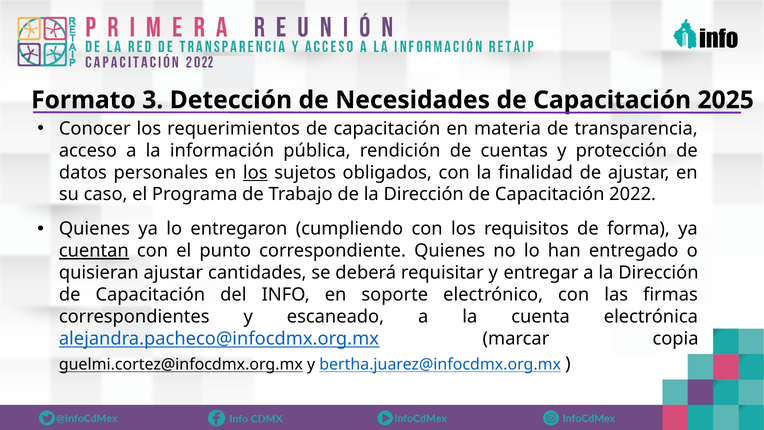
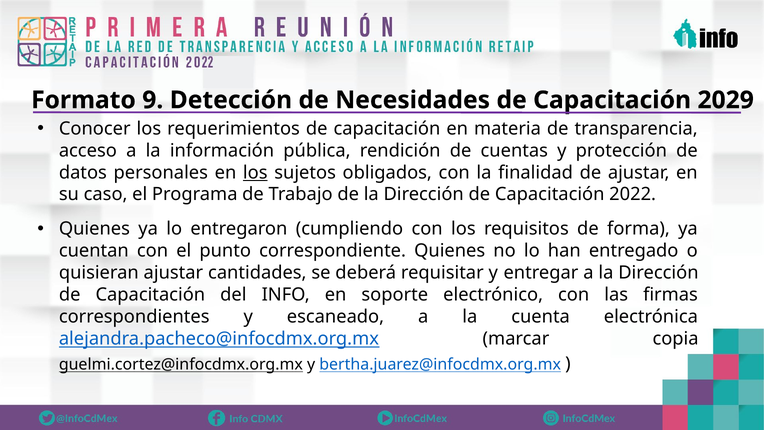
3: 3 -> 9 (153, 100)
2025: 2025 -> 2029 (726, 100)
cuentan underline: present -> none (94, 251)
